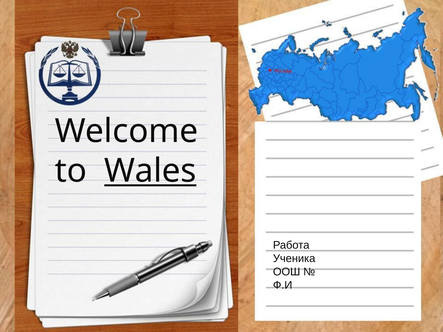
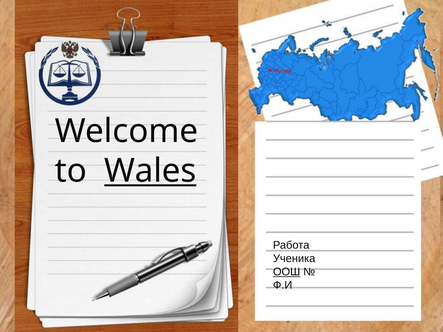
ООШ underline: none -> present (287, 272)
